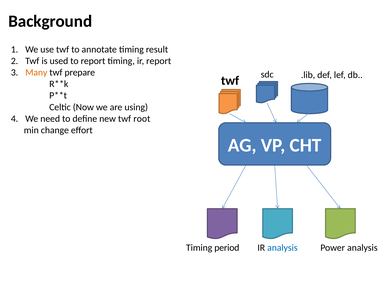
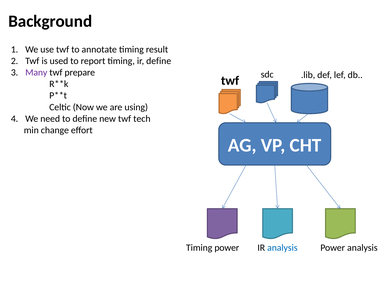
ir report: report -> define (159, 61)
Many colour: orange -> purple (36, 73)
root: root -> tech (142, 119)
Timing period: period -> power (227, 248)
